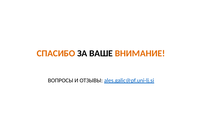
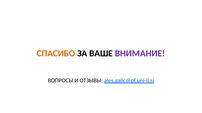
ВНИМАНИЕ colour: orange -> purple (140, 54)
